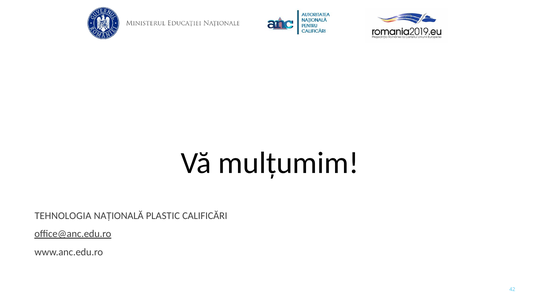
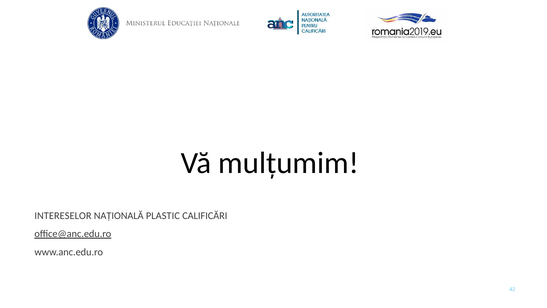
TEHNOLOGIA: TEHNOLOGIA -> INTERESELOR (63, 216)
